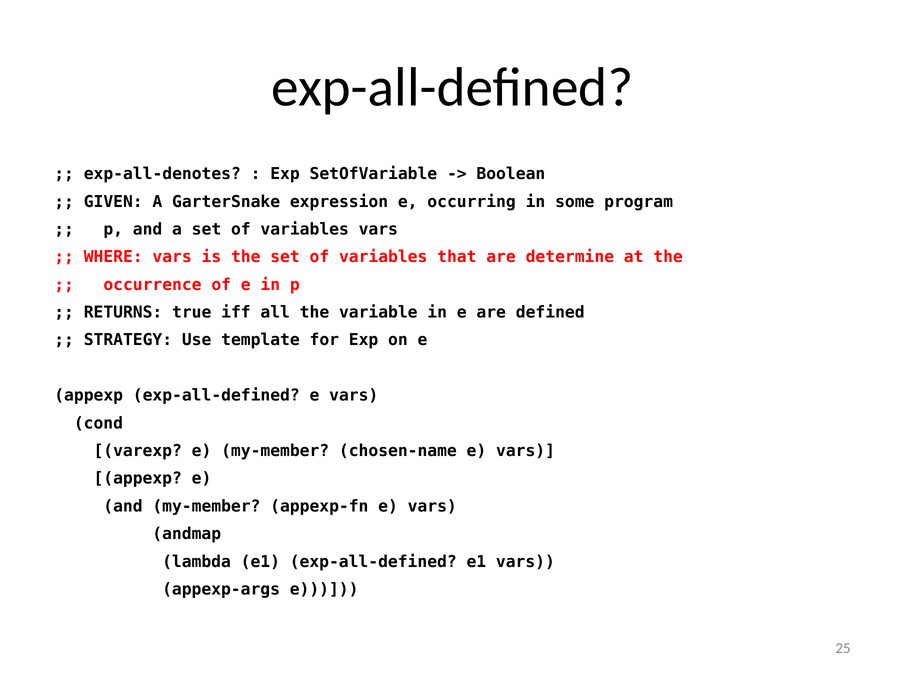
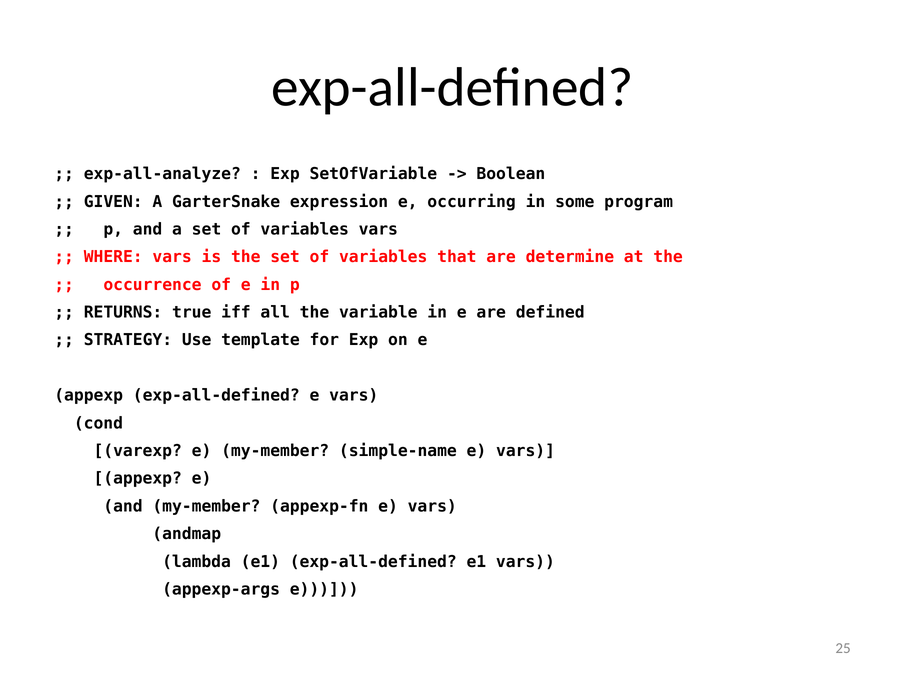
exp-all-denotes: exp-all-denotes -> exp-all-analyze (162, 174)
chosen-name: chosen-name -> simple-name (398, 451)
